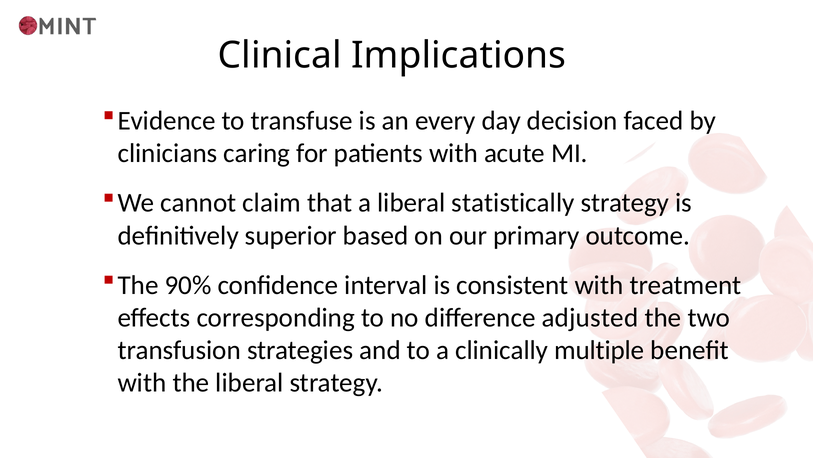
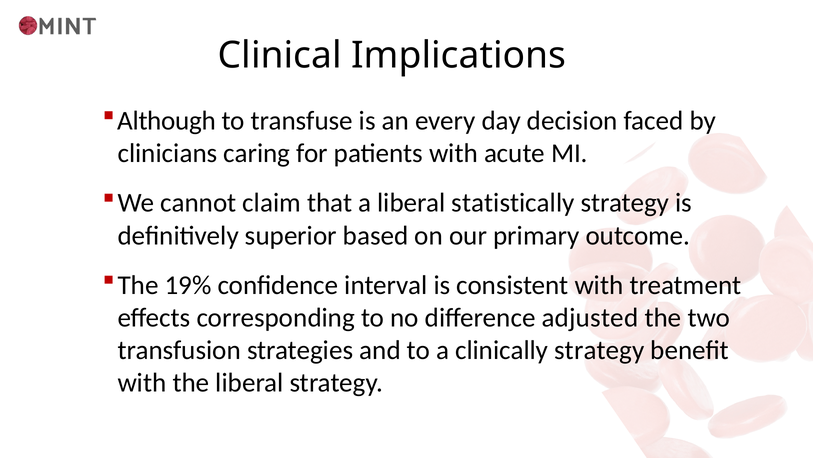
Evidence: Evidence -> Although (167, 121)
90%: 90% -> 19% (188, 285)
clinically multiple: multiple -> strategy (599, 350)
